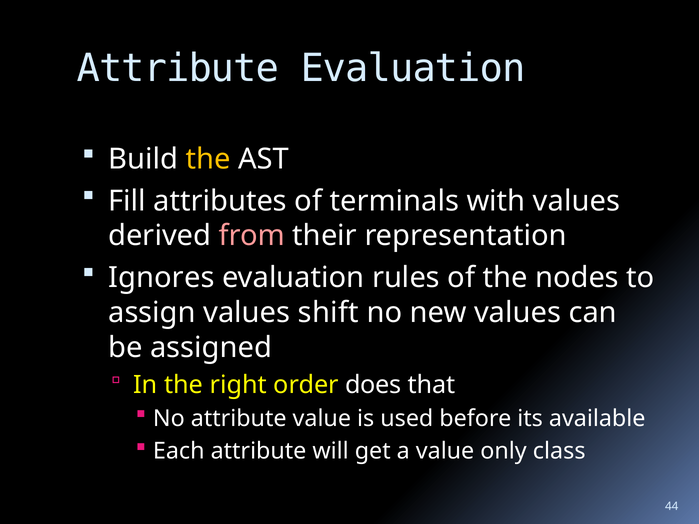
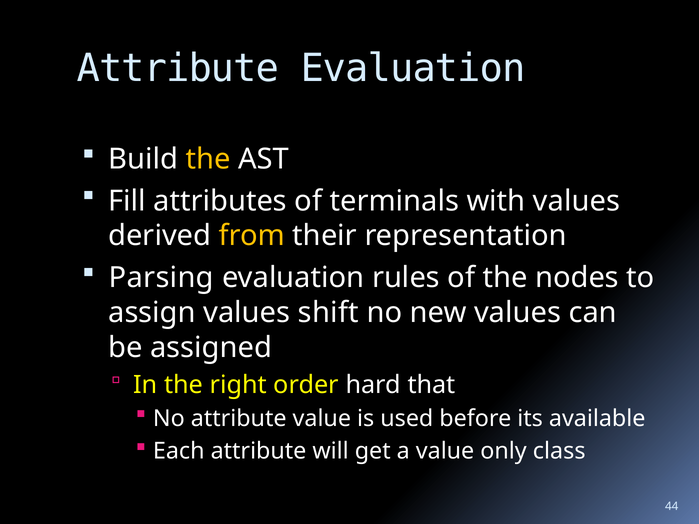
from colour: pink -> yellow (252, 236)
Ignores: Ignores -> Parsing (161, 278)
does: does -> hard (373, 385)
